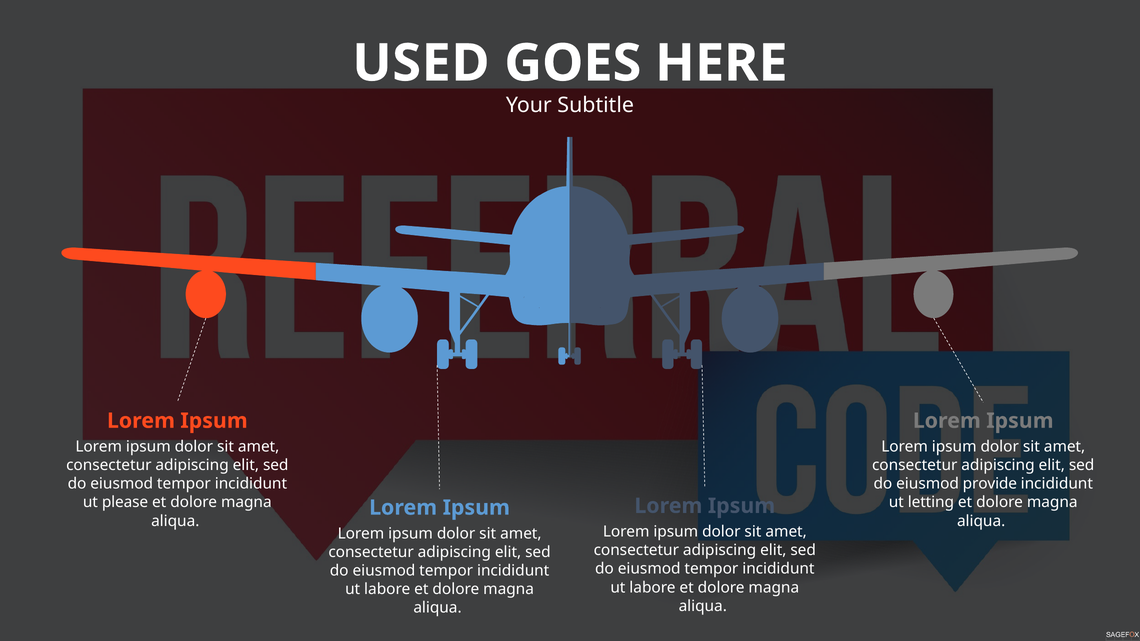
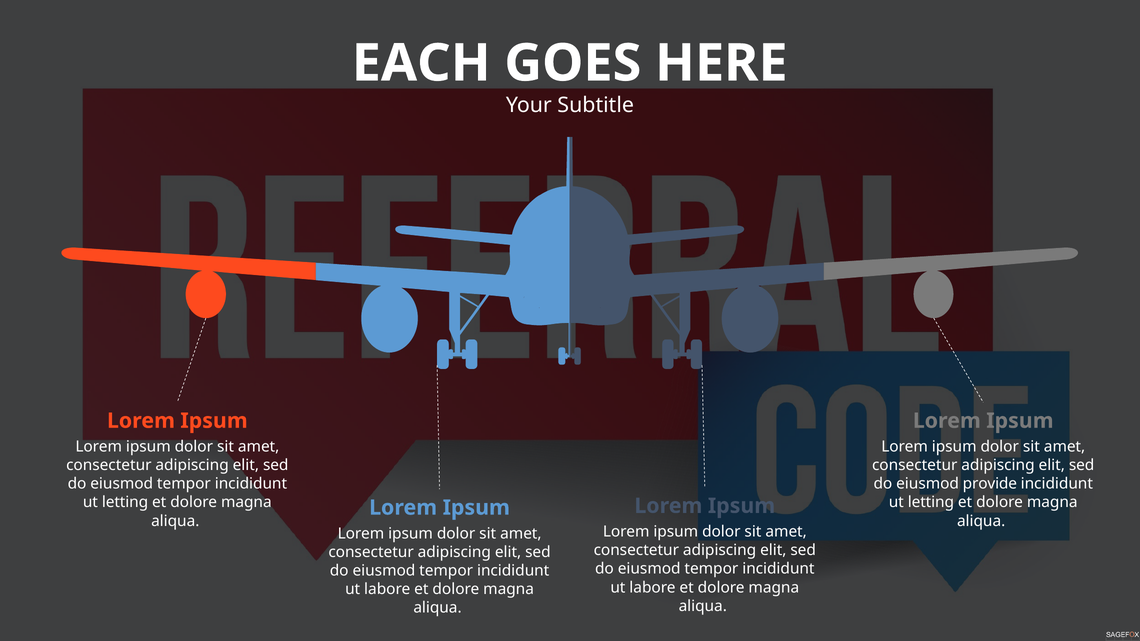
USED: USED -> EACH (421, 63)
please: please -> letting (125, 503)
